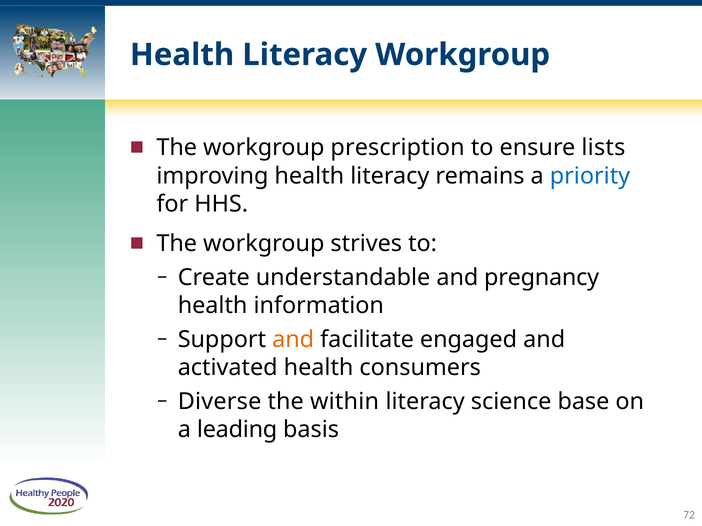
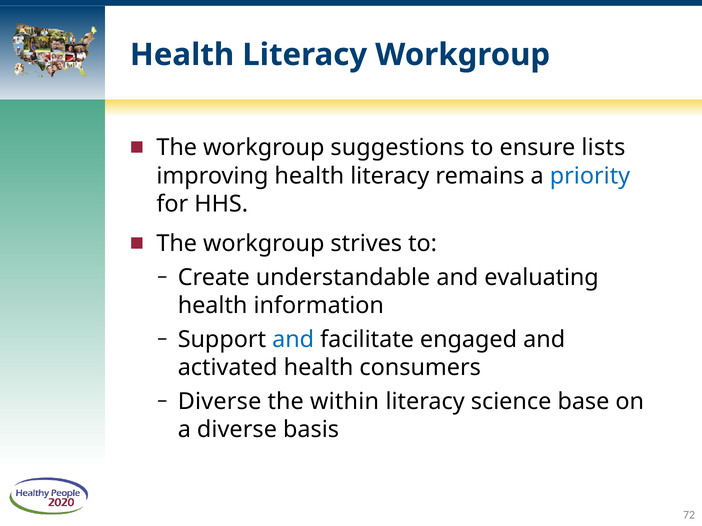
prescription: prescription -> suggestions (398, 148)
pregnancy: pregnancy -> evaluating (542, 278)
and colour: orange -> blue (293, 340)
a leading: leading -> diverse (237, 430)
